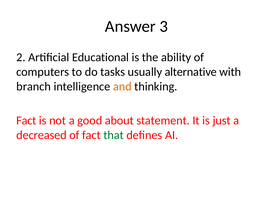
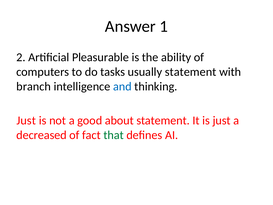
3: 3 -> 1 (164, 26)
Educational: Educational -> Pleasurable (100, 57)
usually alternative: alternative -> statement (191, 72)
and colour: orange -> blue (122, 86)
Fact: Fact -> Just (26, 120)
